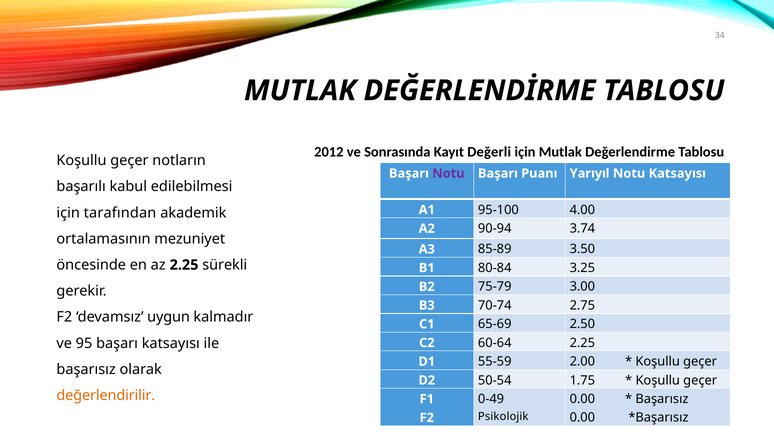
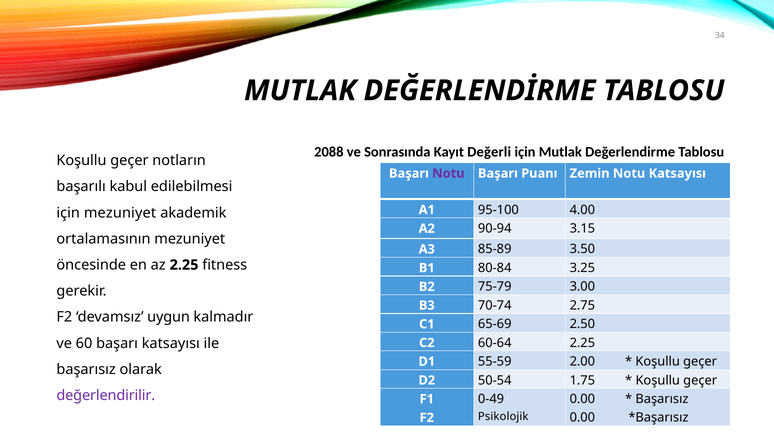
2012: 2012 -> 2088 (329, 152)
Yarıyıl: Yarıyıl -> Zemin (590, 174)
için tarafından: tarafından -> mezuniyet (120, 213)
3.74: 3.74 -> 3.15 (582, 229)
sürekli: sürekli -> fitness (225, 265)
95: 95 -> 60 (84, 344)
değerlendirilir colour: orange -> purple (106, 396)
